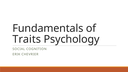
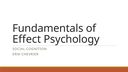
Traits: Traits -> Effect (27, 39)
